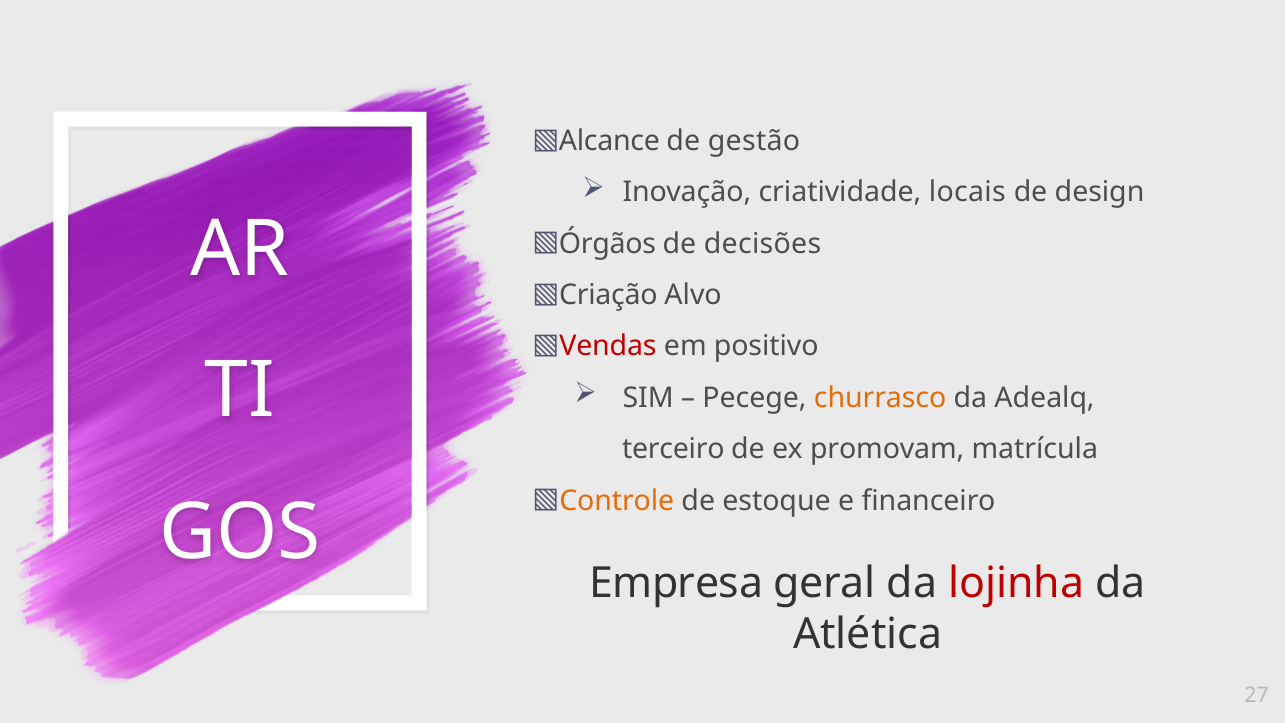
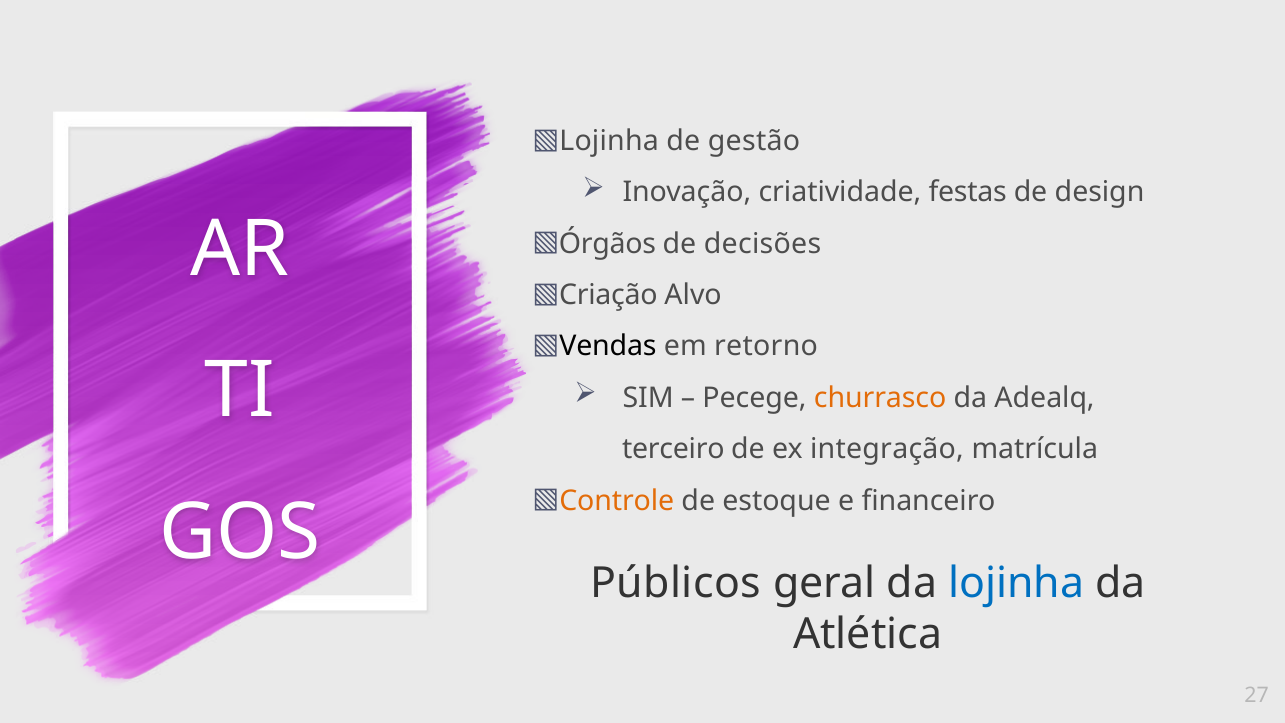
Alcance: Alcance -> Lojinha (609, 141)
locais: locais -> festas (968, 192)
Vendas colour: red -> black (608, 346)
positivo: positivo -> retorno (766, 346)
promovam: promovam -> integração (887, 449)
Empresa: Empresa -> Públicos (676, 583)
lojinha colour: red -> blue (1016, 583)
